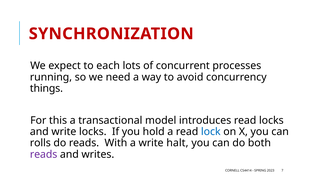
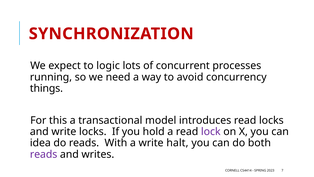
each: each -> logic (108, 66)
lock colour: blue -> purple (211, 131)
rolls: rolls -> idea (40, 143)
